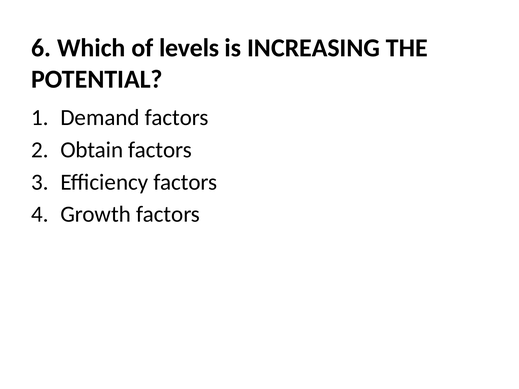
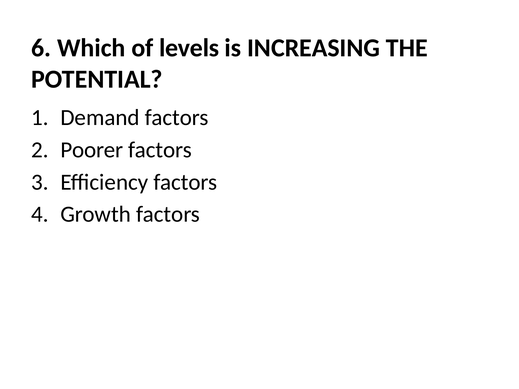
Obtain: Obtain -> Poorer (92, 150)
